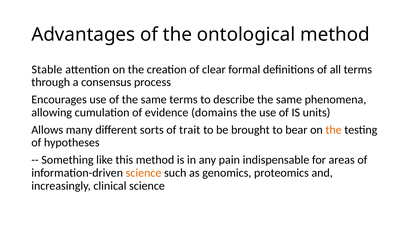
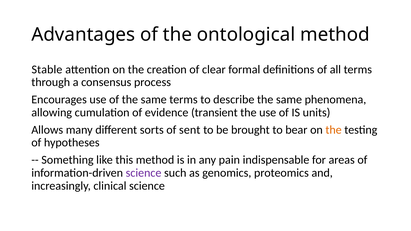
domains: domains -> transient (214, 113)
trait: trait -> sent (190, 130)
science colour: orange -> purple (144, 173)
